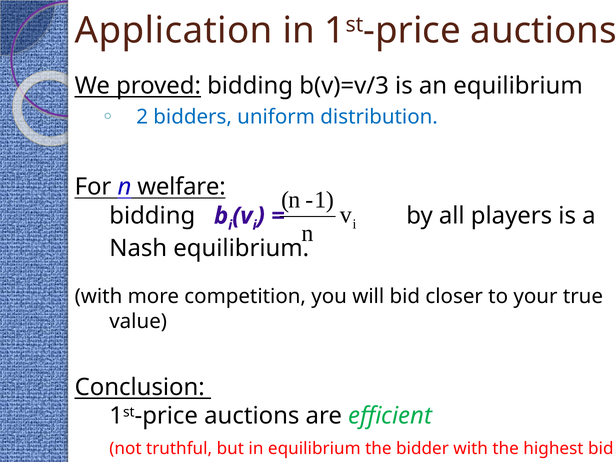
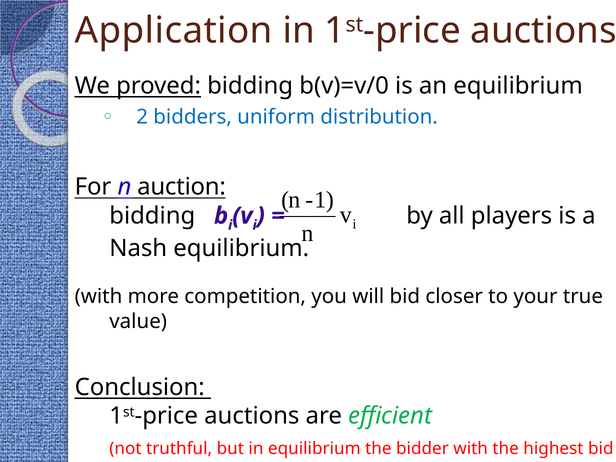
b(v)=v/3: b(v)=v/3 -> b(v)=v/0 (344, 86)
welfare: welfare -> auction (181, 187)
